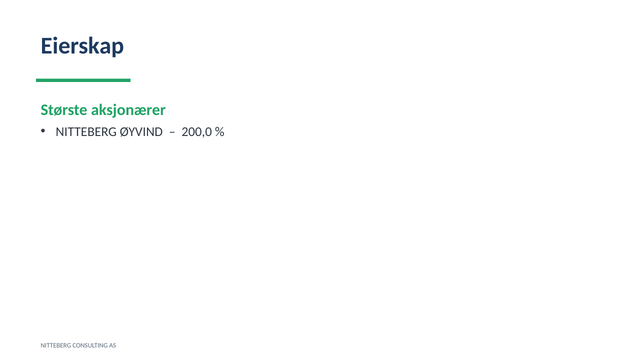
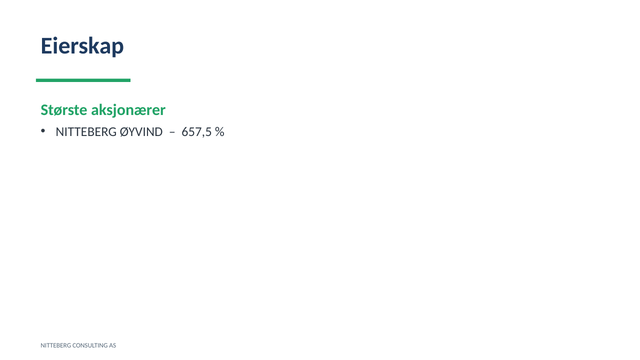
200,0: 200,0 -> 657,5 (197, 132)
